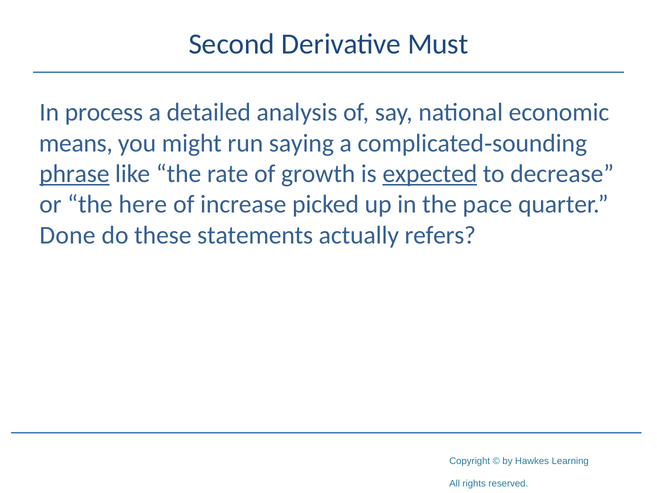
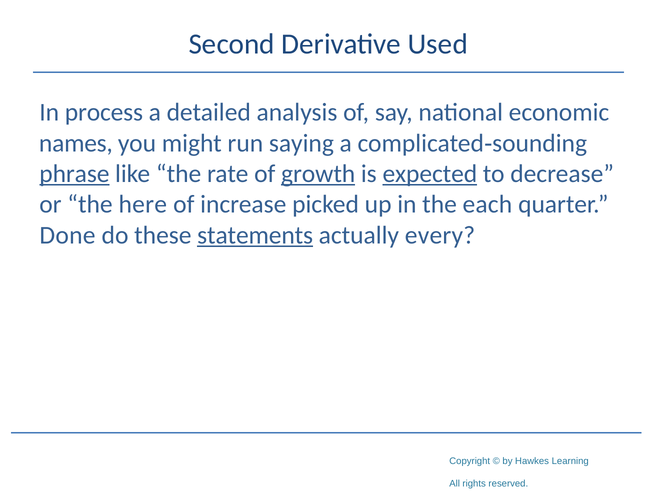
Must: Must -> Used (438, 44)
means: means -> names (76, 143)
growth underline: none -> present (318, 174)
pace: pace -> each (487, 204)
statements underline: none -> present (255, 235)
refers: refers -> every (440, 235)
